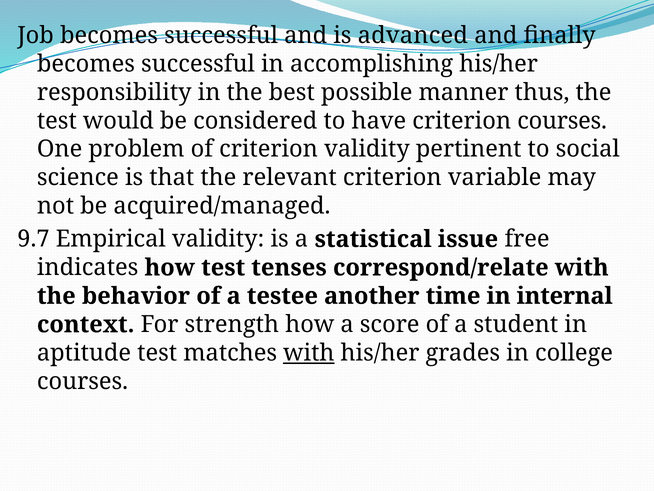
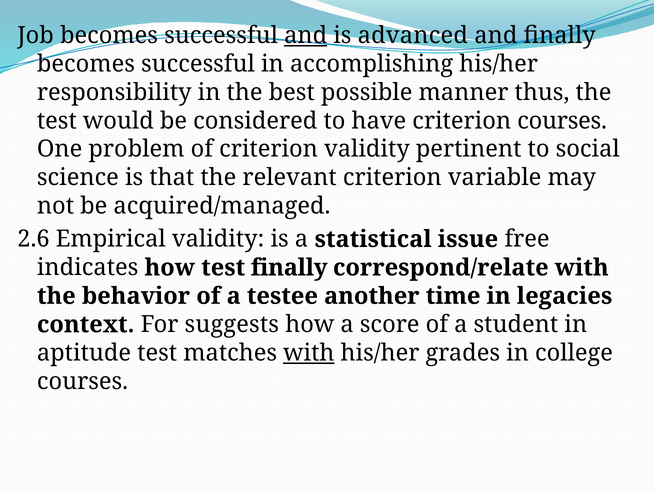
and underline: none -> present (306, 35)
9.7: 9.7 -> 2.6 (33, 239)
test tenses: tenses -> finally (289, 267)
internal: internal -> legacies (565, 296)
strength: strength -> suggests (232, 324)
